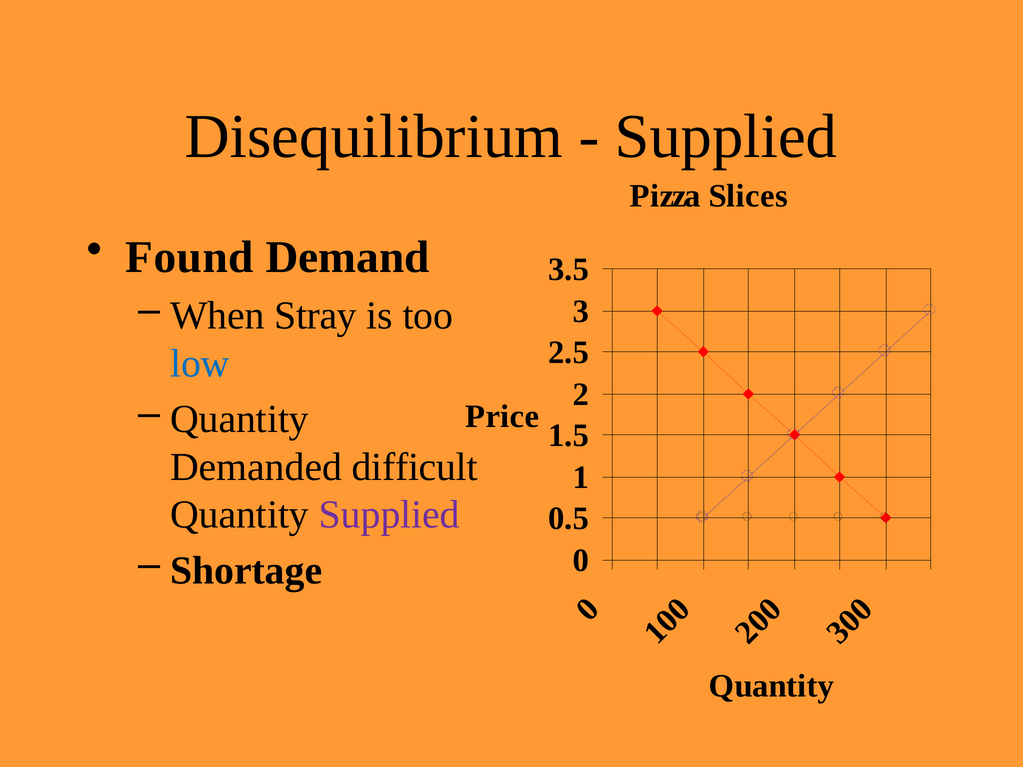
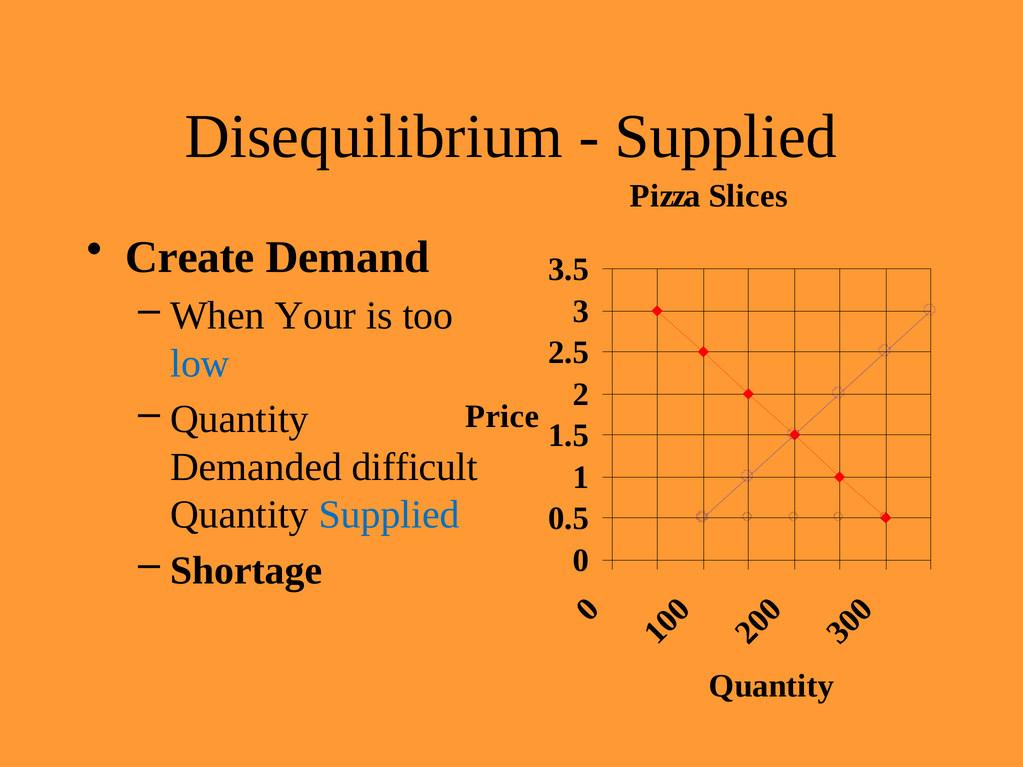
Found: Found -> Create (190, 257)
Stray: Stray -> Your (315, 316)
Supplied colour: purple -> blue (389, 515)
